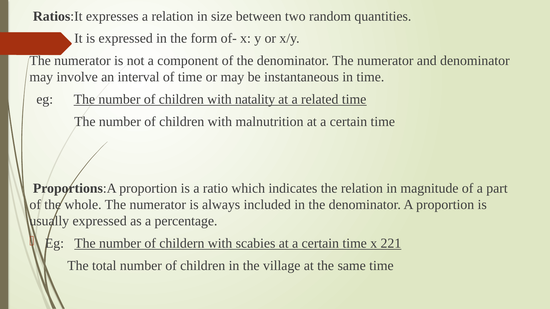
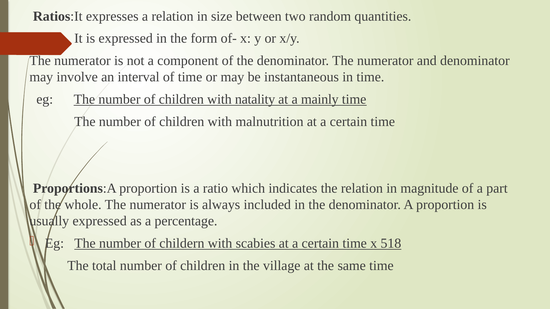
related: related -> mainly (320, 99)
221: 221 -> 518 (391, 244)
